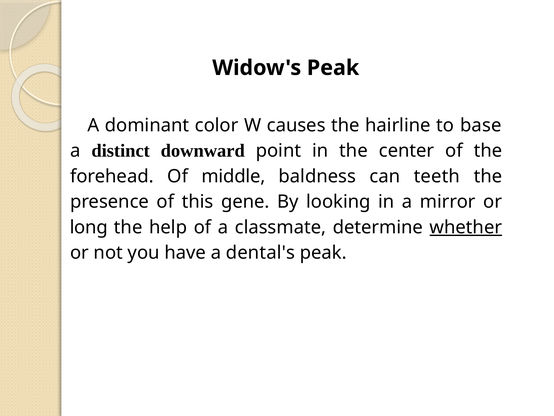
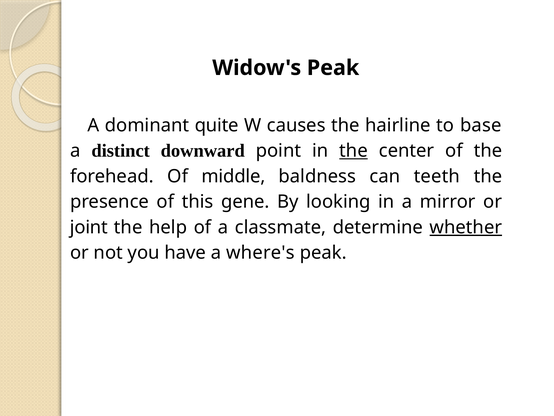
color: color -> quite (217, 125)
the underline: none -> present (354, 151)
long: long -> joint (89, 227)
dental's: dental's -> where's (260, 253)
